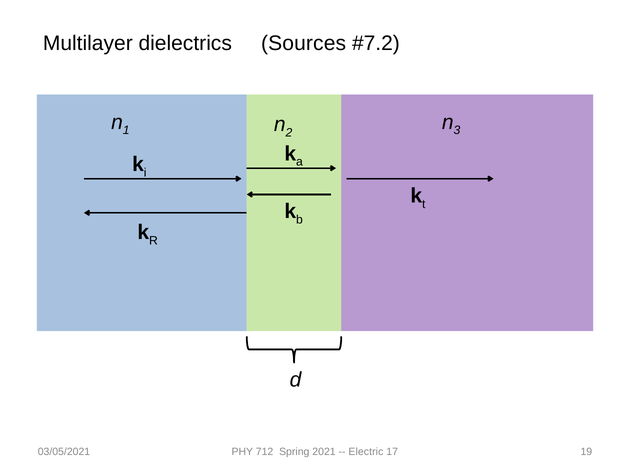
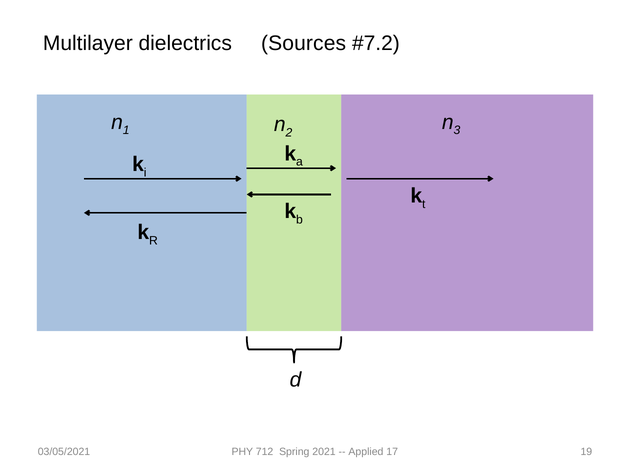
Electric: Electric -> Applied (366, 451)
